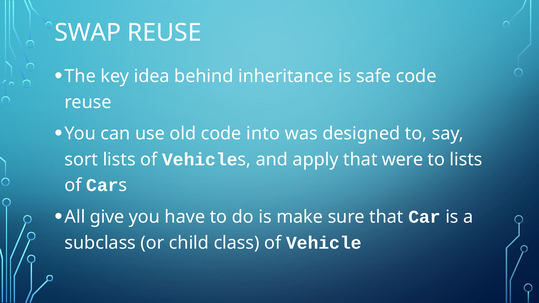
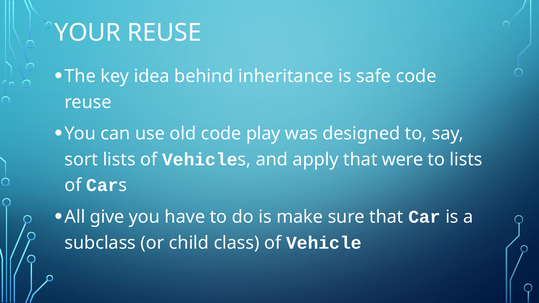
SWAP: SWAP -> YOUR (88, 33)
into: into -> play (263, 134)
